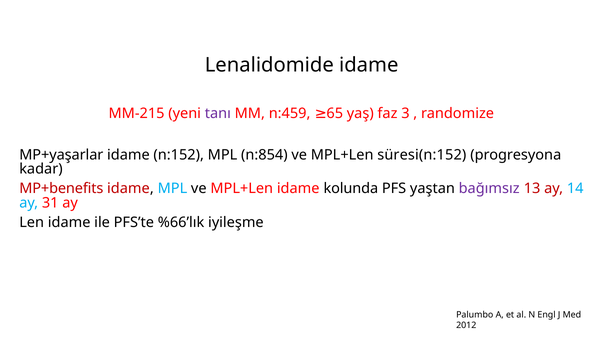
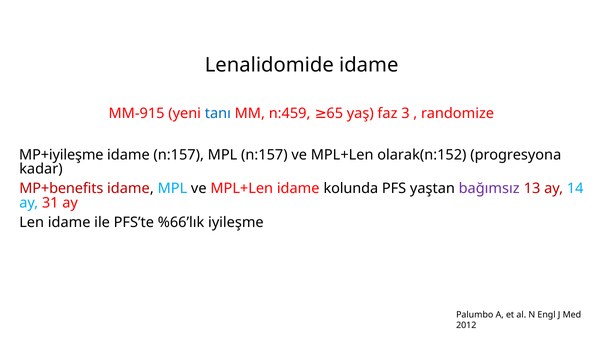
MM-215: MM-215 -> MM-915 (137, 114)
tanı colour: purple -> blue (218, 114)
MP+yaşarlar: MP+yaşarlar -> MP+iyileşme (61, 155)
idame n:152: n:152 -> n:157 (179, 155)
MPL n:854: n:854 -> n:157 (264, 155)
süresi(n:152: süresi(n:152 -> olarak(n:152 (422, 155)
